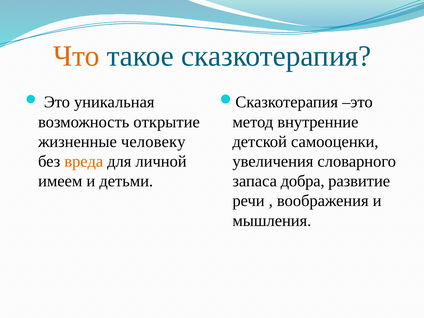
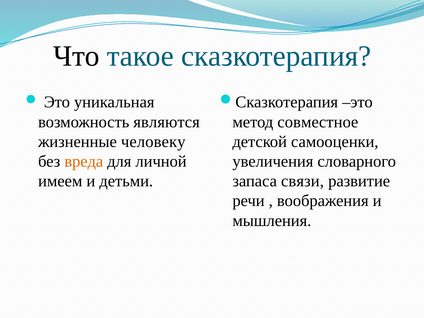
Что colour: orange -> black (76, 56)
открытие: открытие -> являются (167, 122)
внутренние: внутренние -> совместное (318, 122)
добра: добра -> связи (302, 181)
